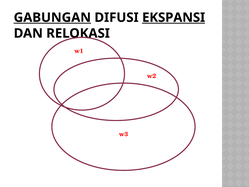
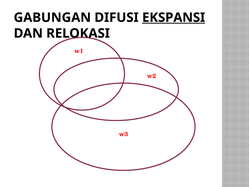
GABUNGAN underline: present -> none (52, 18)
